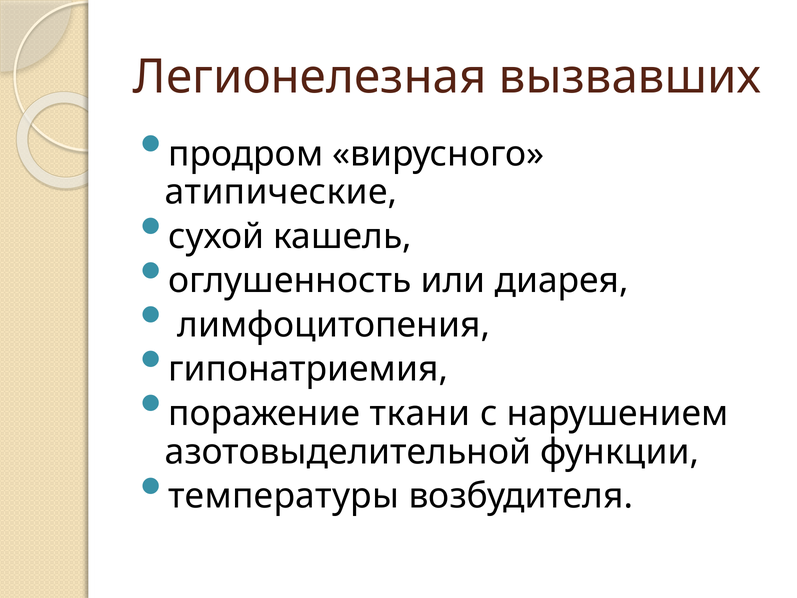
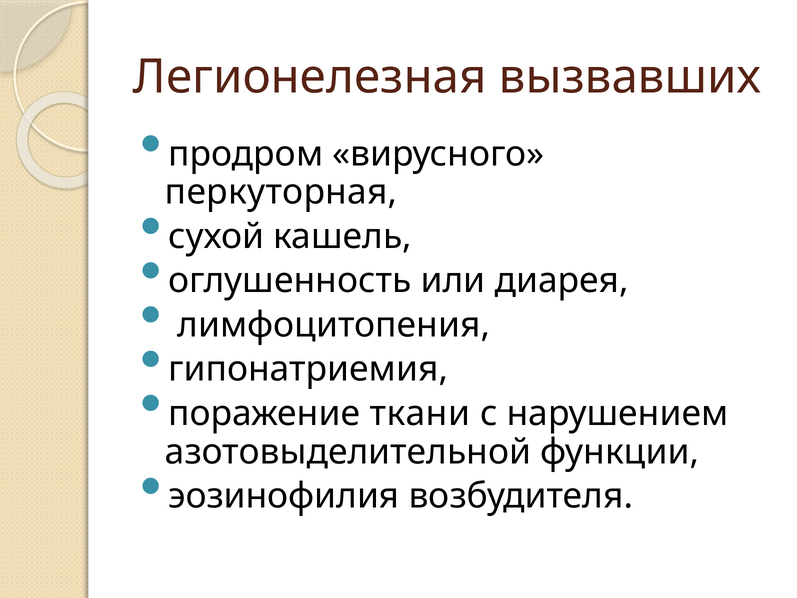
атипические: атипические -> перкуторная (281, 192)
температуры: температуры -> эозинофилия (284, 496)
